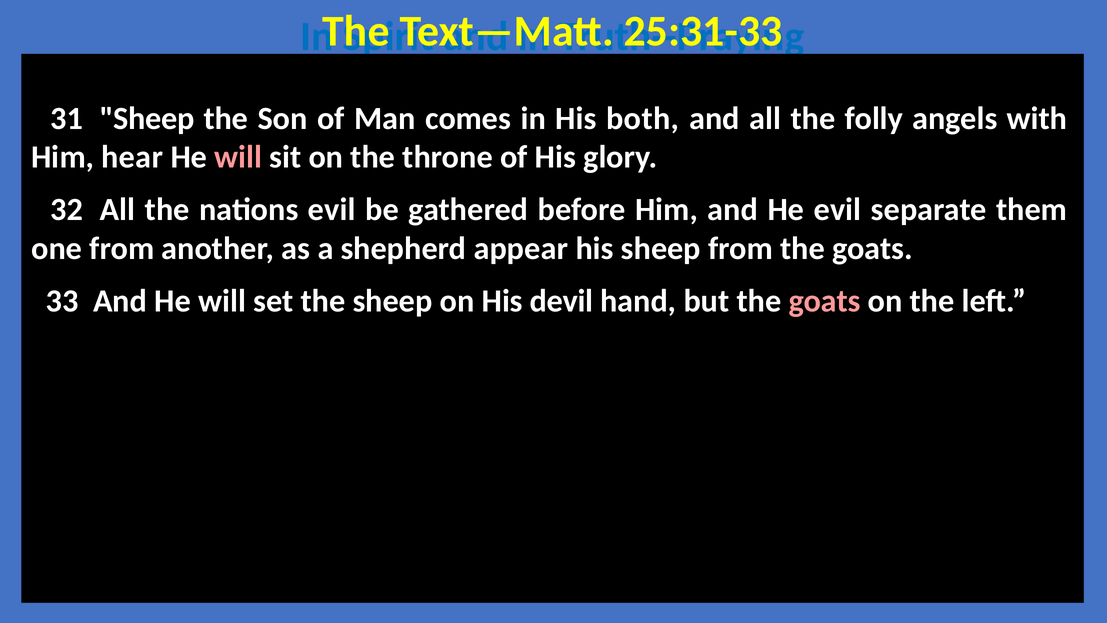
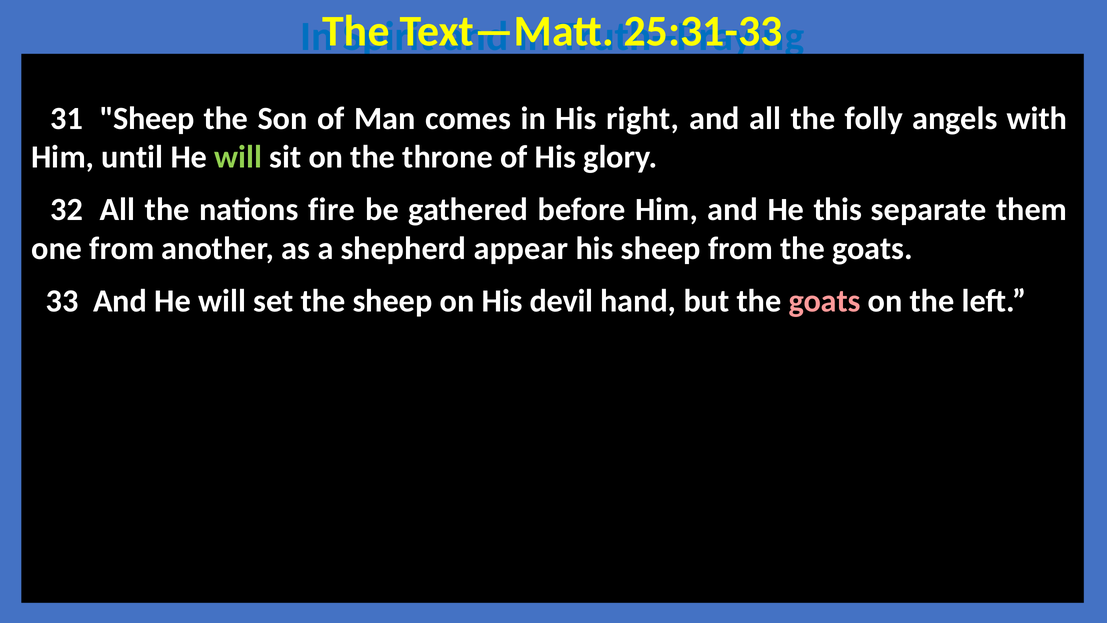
both: both -> right (643, 118)
hear: hear -> until (132, 157)
will colour: pink -> light green (238, 157)
nations evil: evil -> fire (332, 210)
He evil: evil -> this (838, 210)
